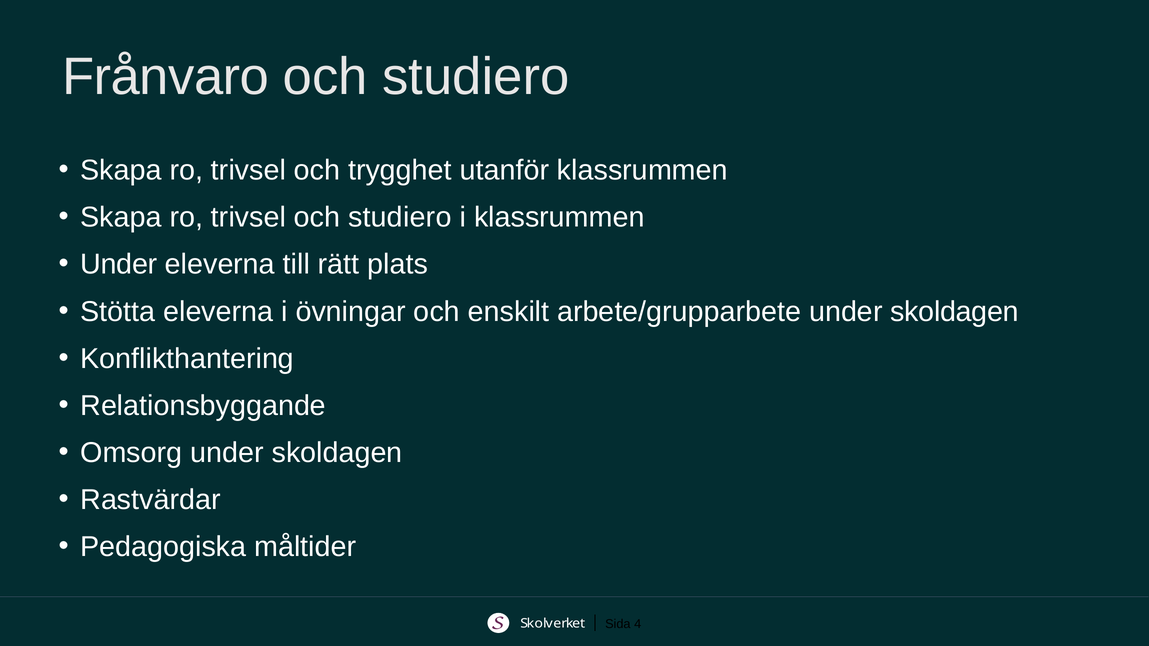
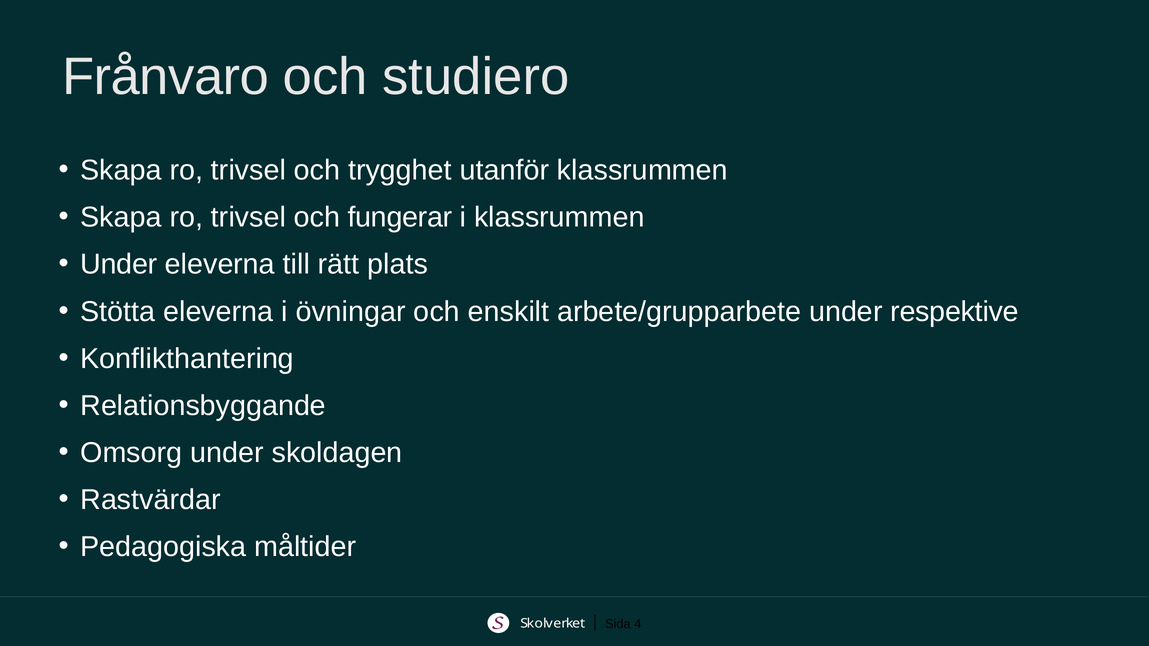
trivsel och studiero: studiero -> fungerar (400, 218)
arbete/grupparbete under skoldagen: skoldagen -> respektive (954, 312)
